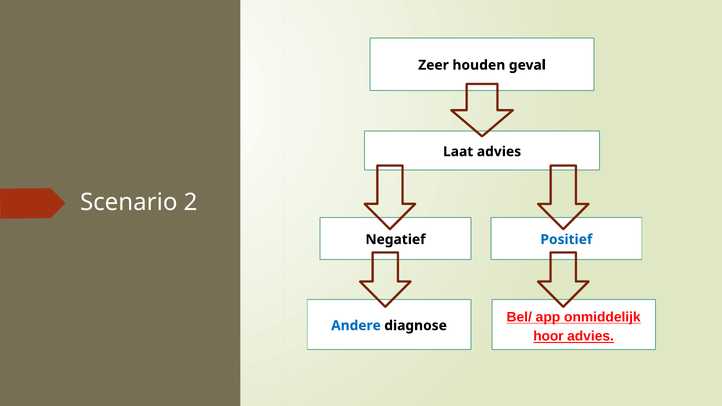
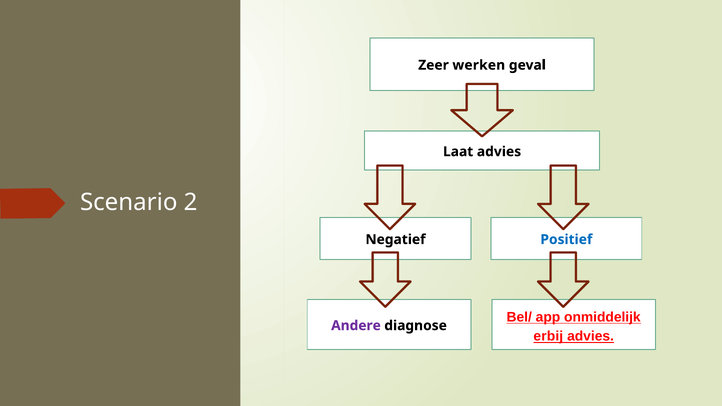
houden: houden -> werken (479, 65)
Andere colour: blue -> purple (356, 326)
hoor: hoor -> erbij (548, 336)
